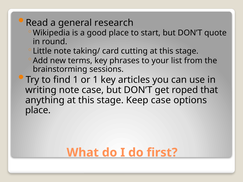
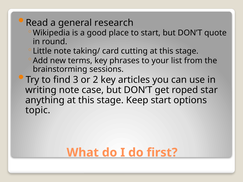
find 1: 1 -> 3 (76, 80)
or 1: 1 -> 2 (96, 80)
that: that -> star (209, 90)
Keep case: case -> start (161, 100)
place: place -> topic (38, 110)
